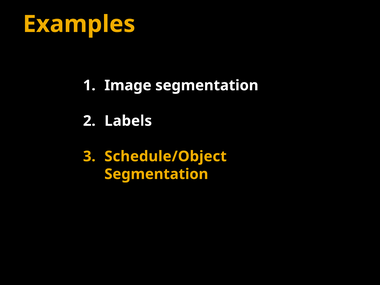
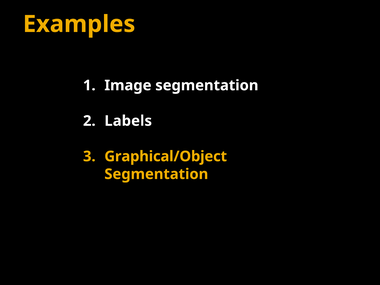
Schedule/Object: Schedule/Object -> Graphical/Object (166, 156)
